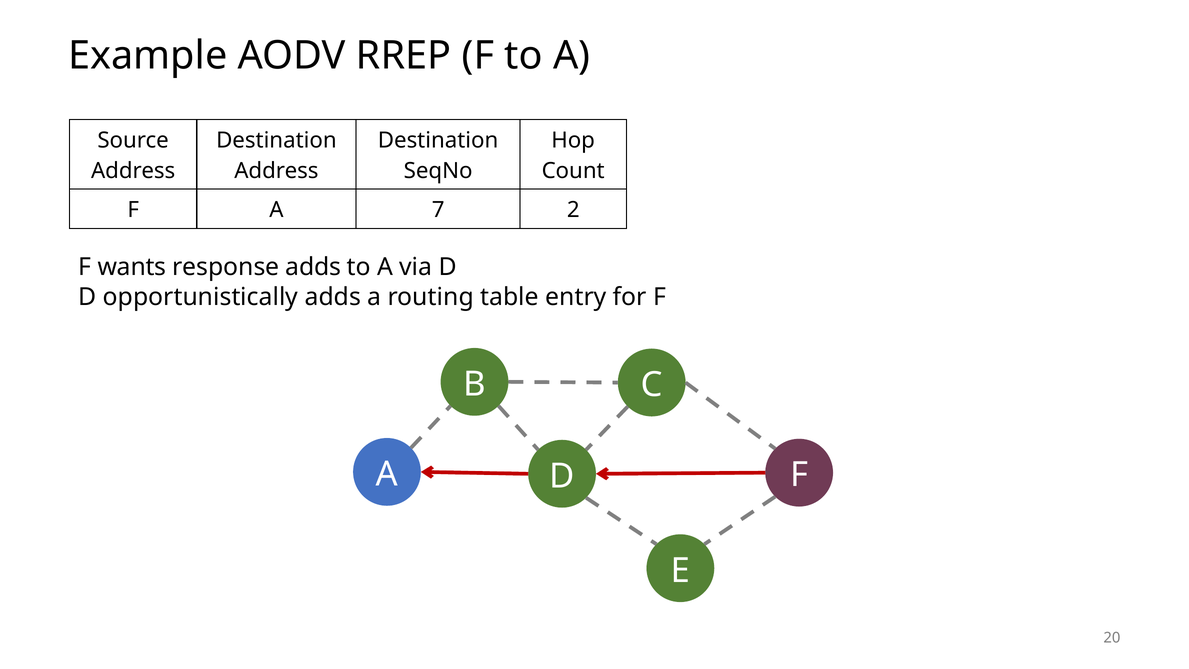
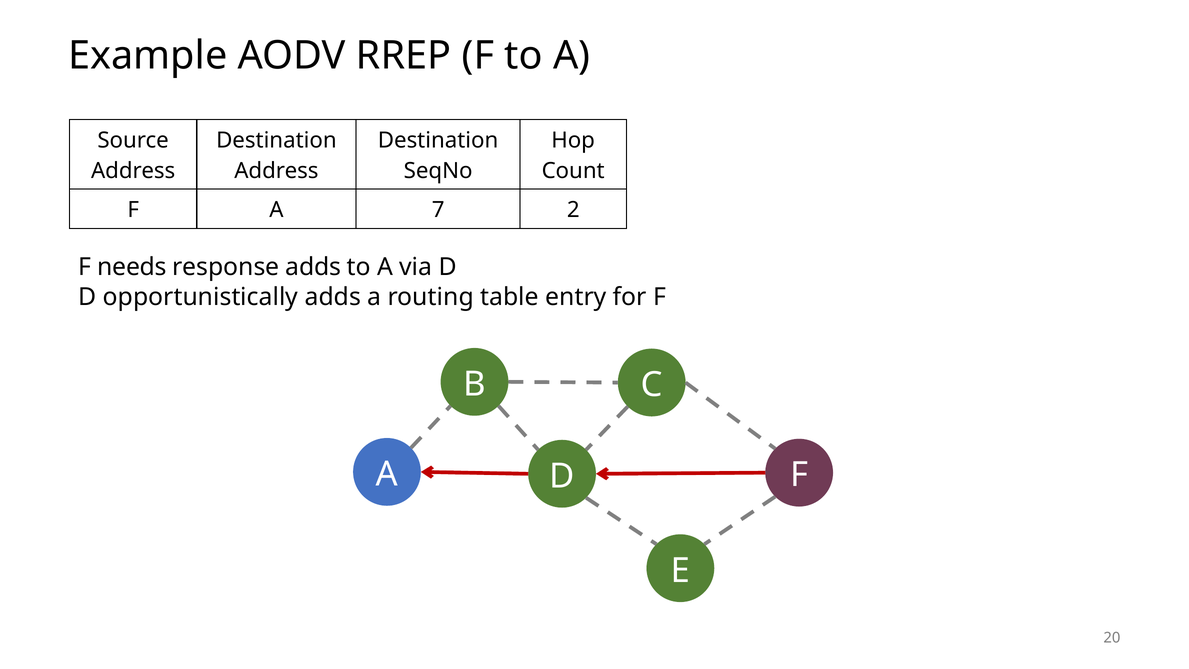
wants: wants -> needs (132, 267)
